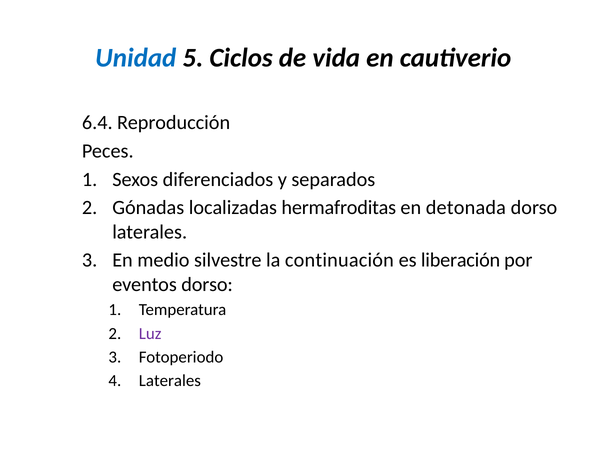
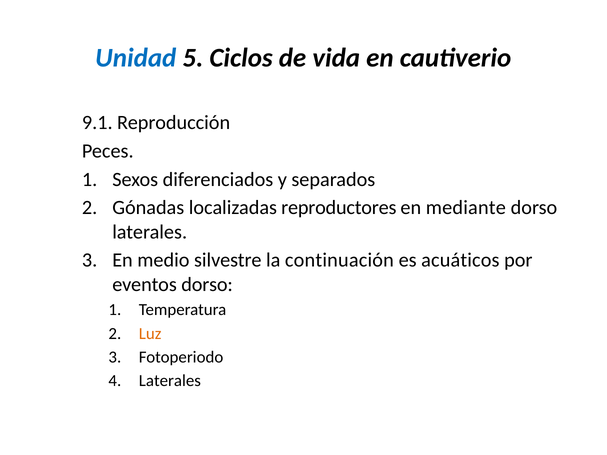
6.4: 6.4 -> 9.1 (97, 123)
hermafroditas: hermafroditas -> reproductores (339, 208)
detonada: detonada -> mediante (466, 208)
liberación: liberación -> acuáticos (460, 260)
Luz colour: purple -> orange (150, 334)
